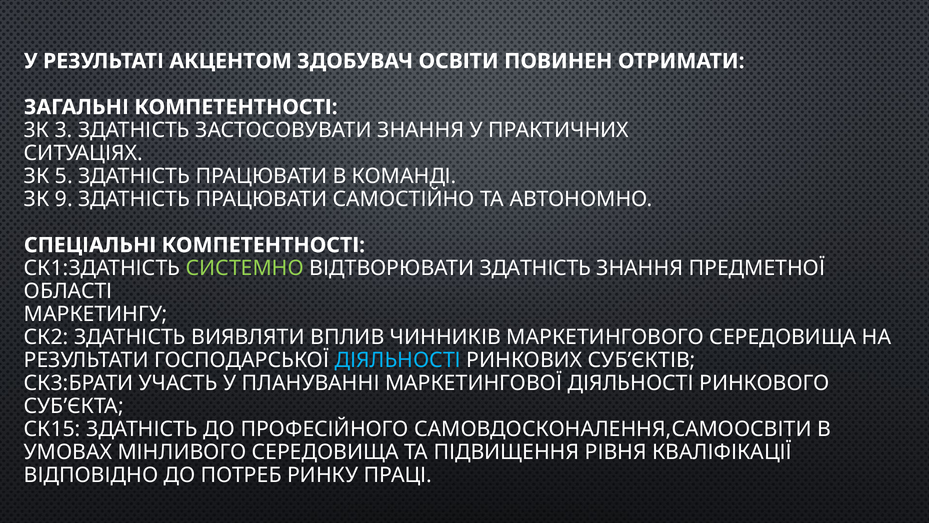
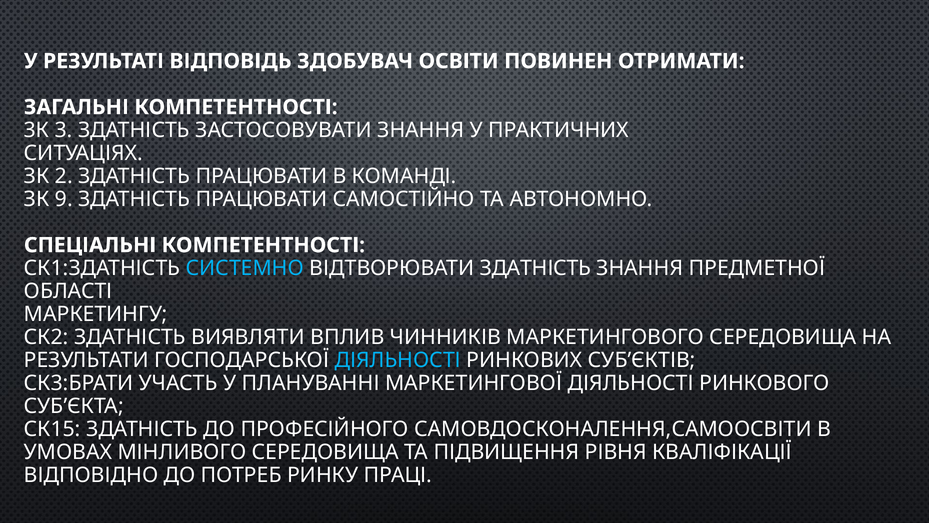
АКЦЕНТОМ: АКЦЕНТОМ -> ВІДПОВІДЬ (231, 61)
5: 5 -> 2 (64, 176)
СИСТЕМНО colour: light green -> light blue (245, 268)
